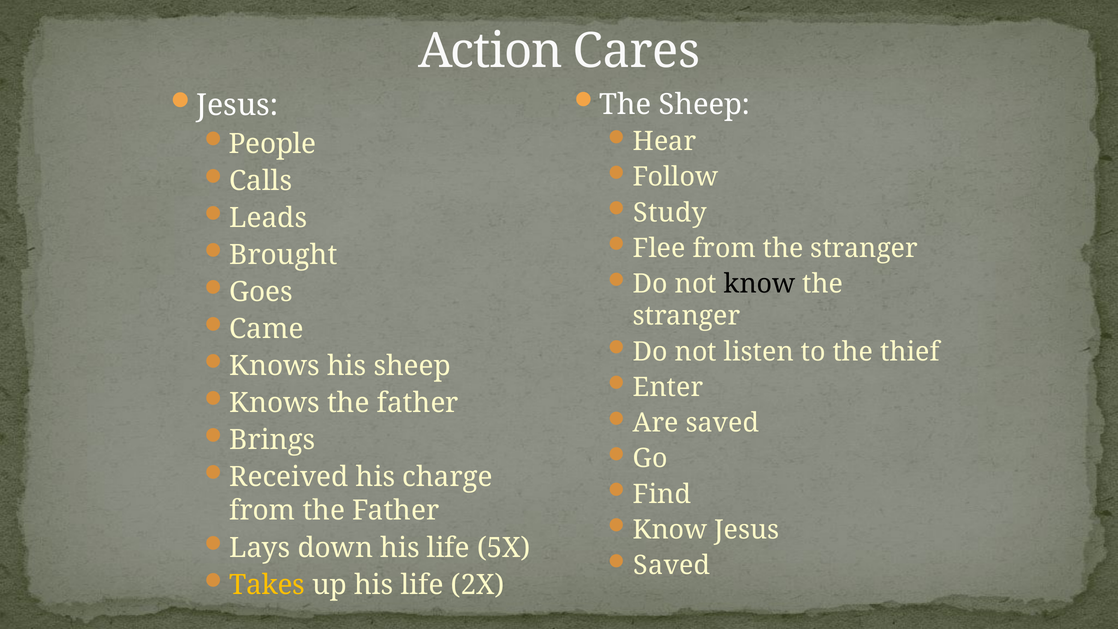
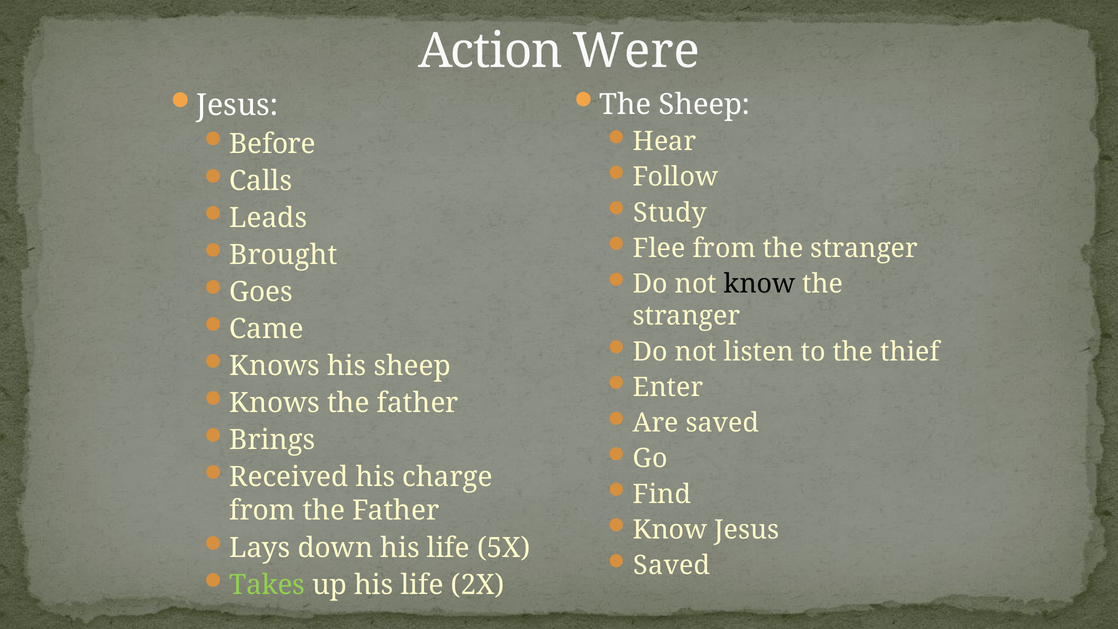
Cares: Cares -> Were (636, 51)
People: People -> Before (273, 144)
Takes colour: yellow -> light green (267, 585)
